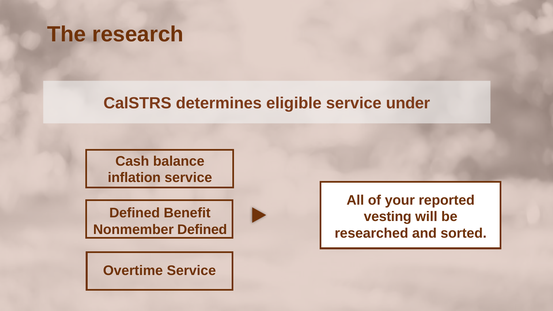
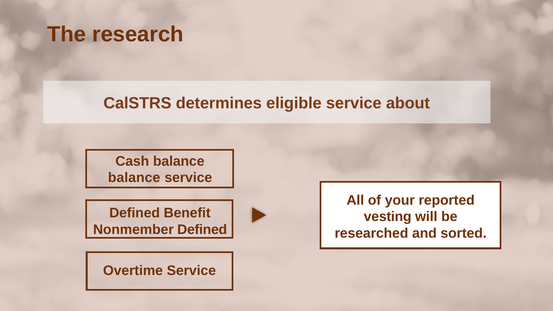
under: under -> about (408, 103)
inflation: inflation -> balance (134, 178)
